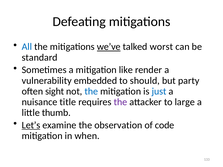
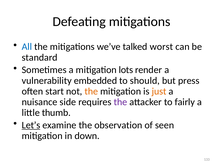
we’ve underline: present -> none (109, 47)
like: like -> lots (126, 70)
party: party -> press (189, 81)
sight: sight -> start (55, 91)
the colour: blue -> orange (91, 91)
just colour: blue -> orange (159, 91)
title: title -> side (68, 102)
large: large -> fairly (185, 102)
code: code -> seen (165, 125)
when: when -> down (87, 136)
